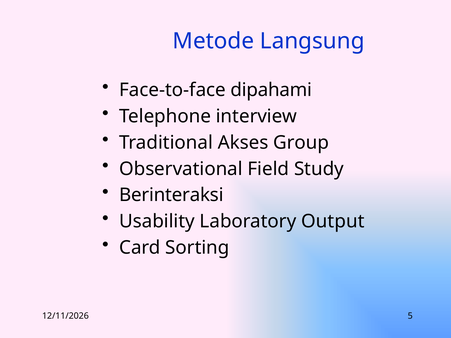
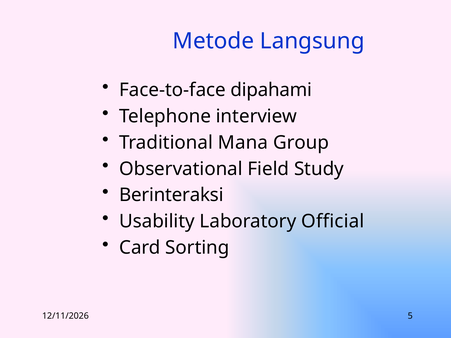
Akses: Akses -> Mana (243, 143)
Output: Output -> Official (333, 222)
